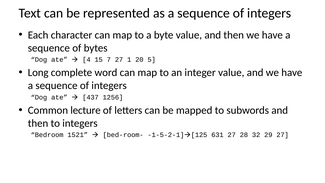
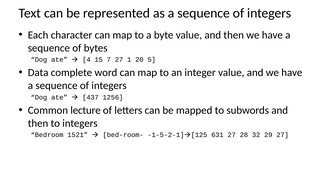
Long: Long -> Data (38, 73)
